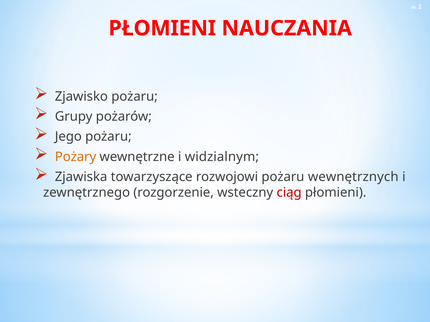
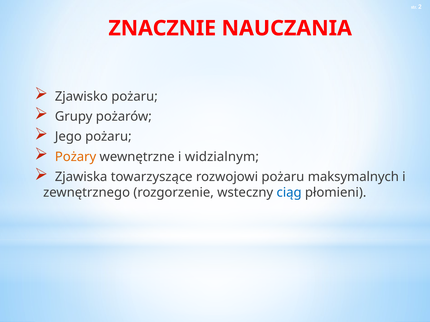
PŁOMIENI: PŁOMIENI -> ZNACZNIE (162, 28)
wewnętrznych: wewnętrznych -> maksymalnych (353, 177)
ciąg colour: red -> blue (289, 193)
